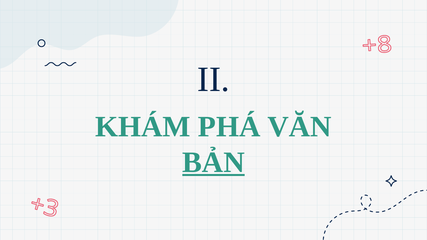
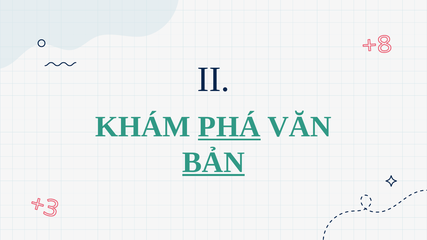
PHÁ underline: none -> present (229, 127)
